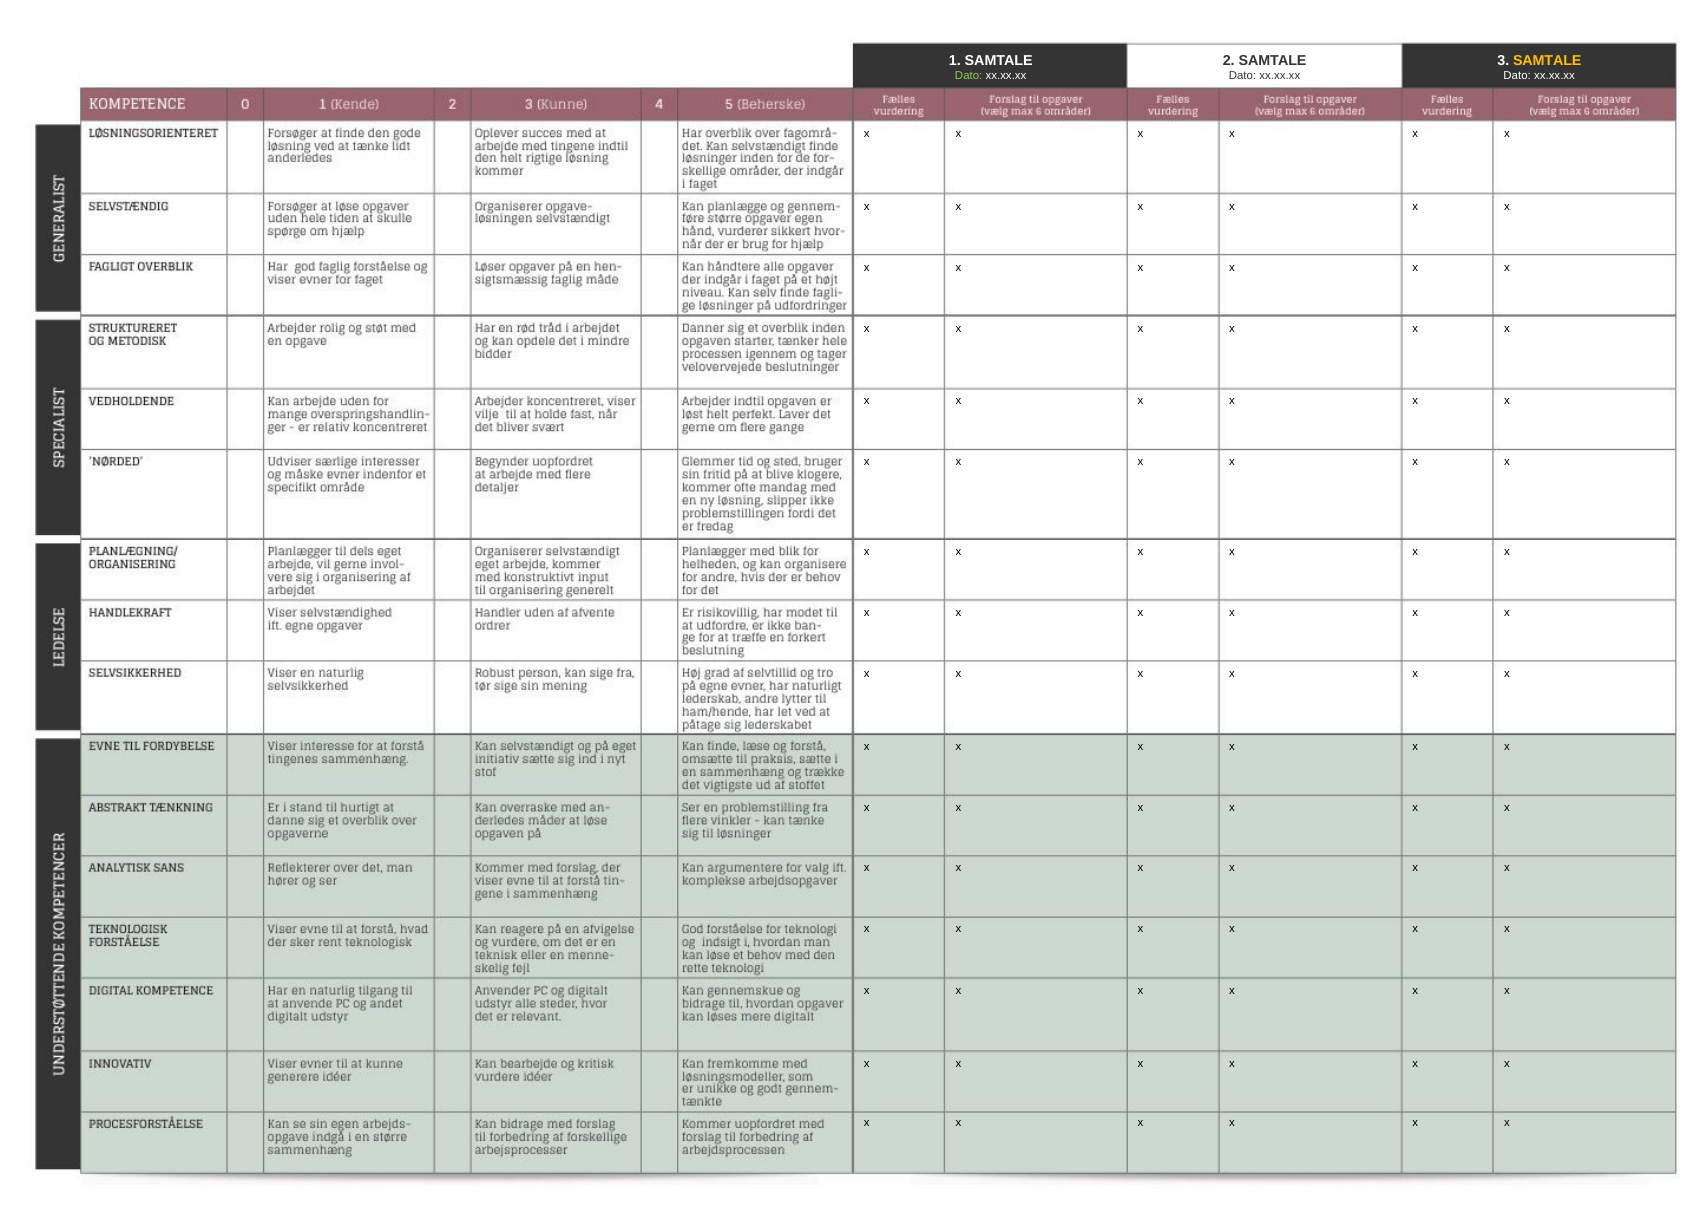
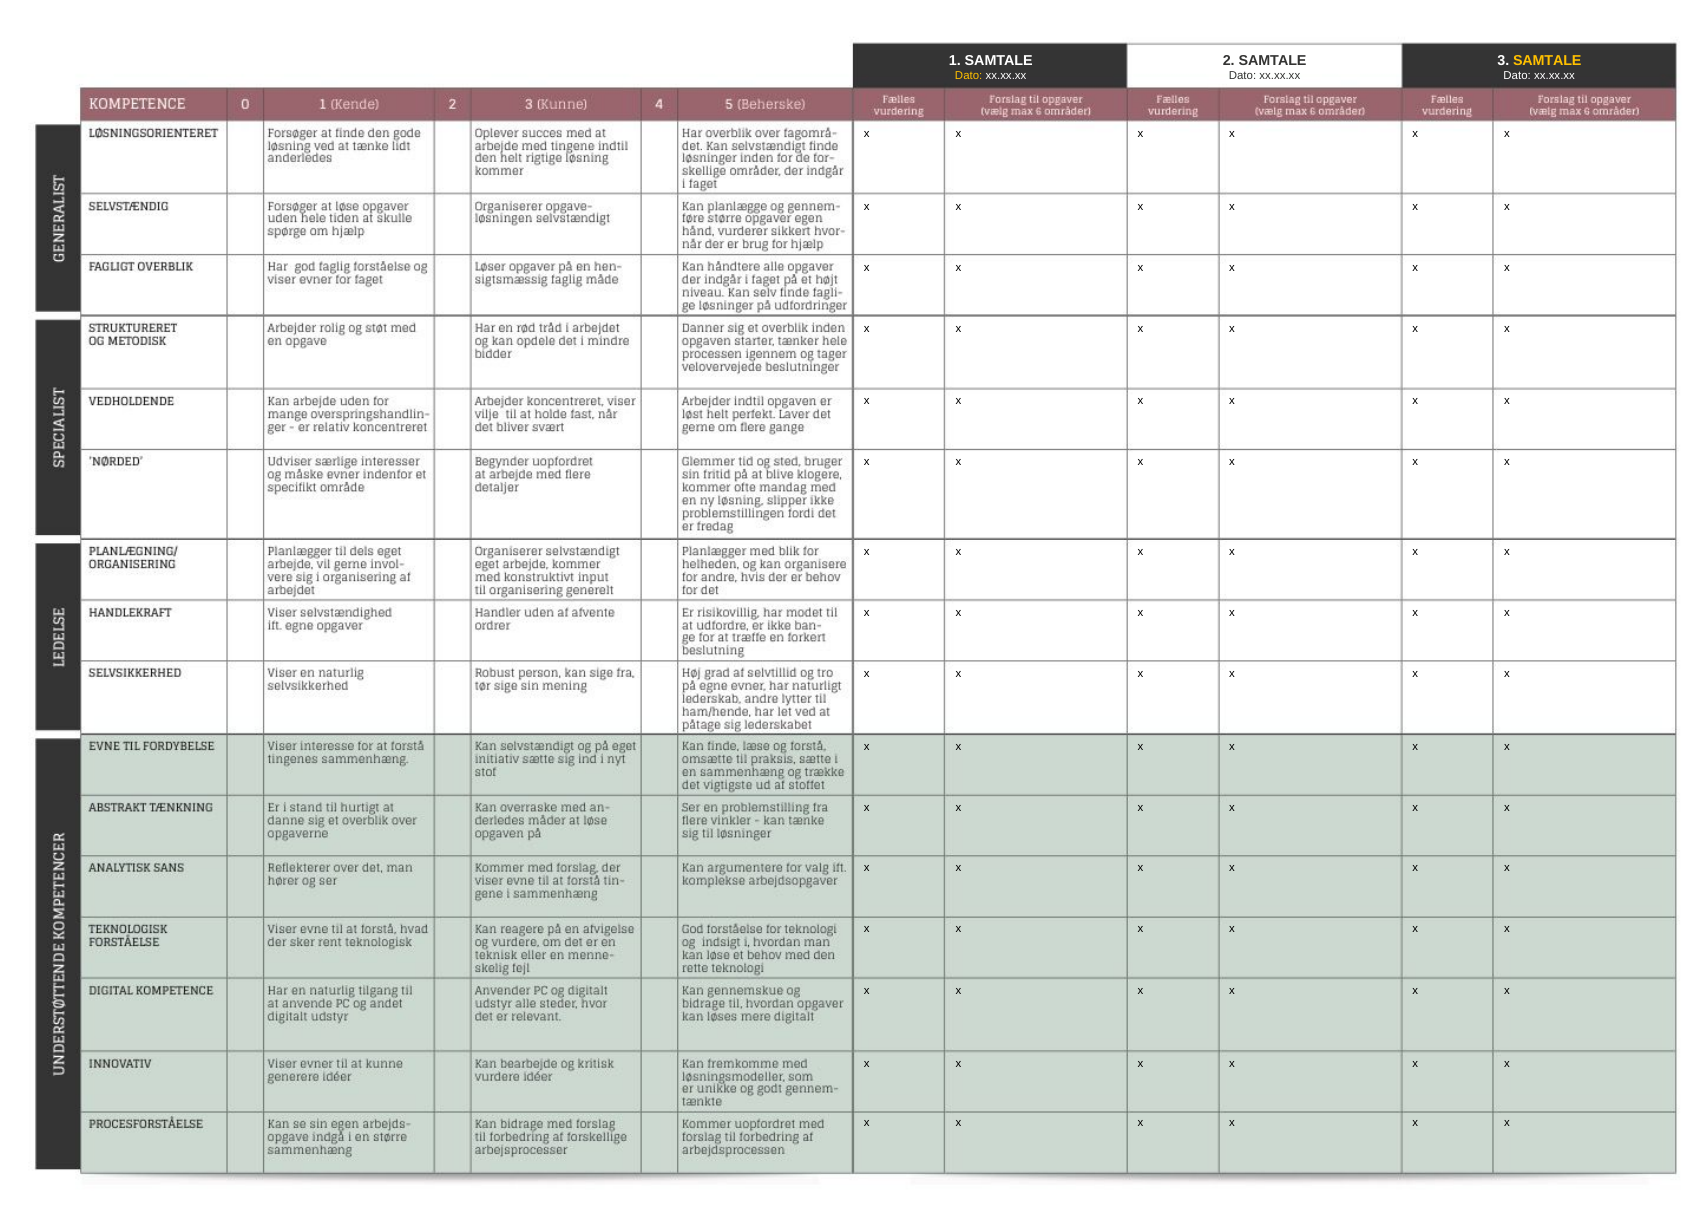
Dato colour: light green -> yellow (969, 76)
